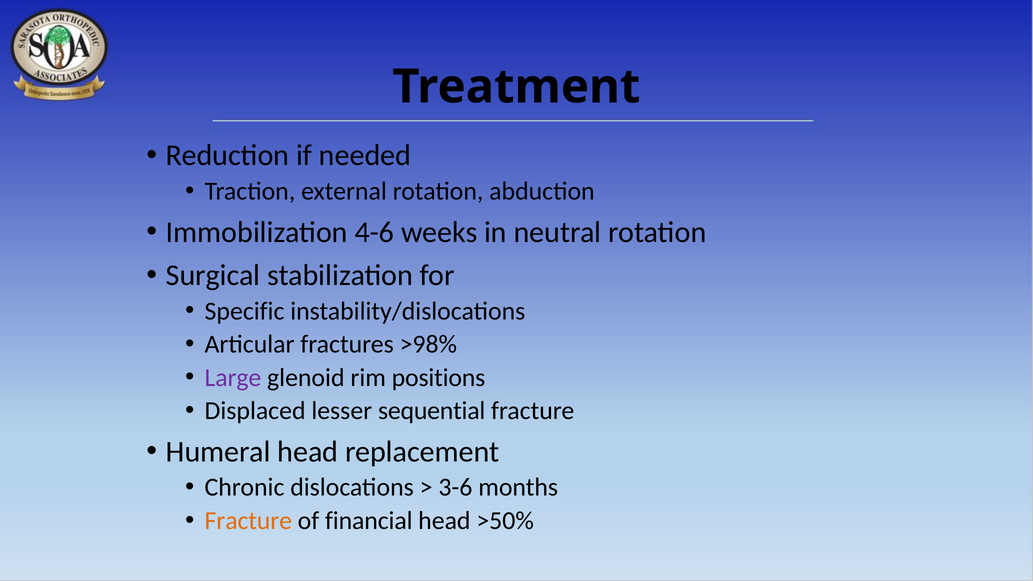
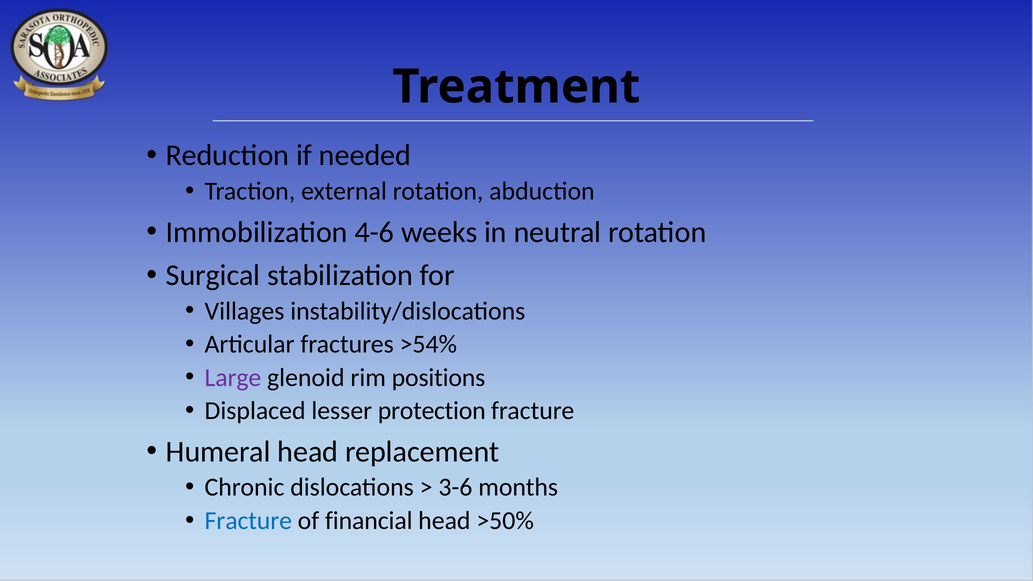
Specific: Specific -> Villages (245, 311)
>98%: >98% -> >54% (428, 344)
sequential: sequential -> protection (432, 411)
Fracture colour: orange -> blue (248, 521)
